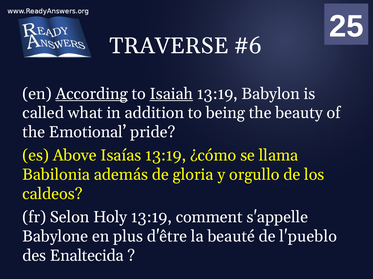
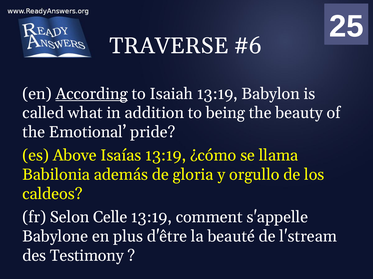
Isaiah underline: present -> none (171, 94)
Holy: Holy -> Celle (110, 218)
l'pueblo: l'pueblo -> l'stream (308, 237)
Enaltecida: Enaltecida -> Testimony (87, 256)
